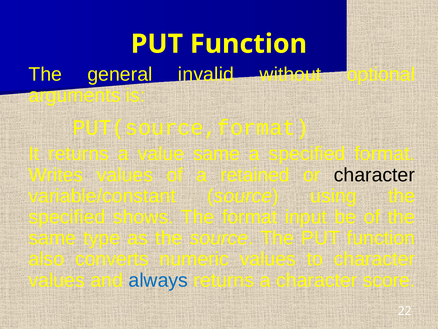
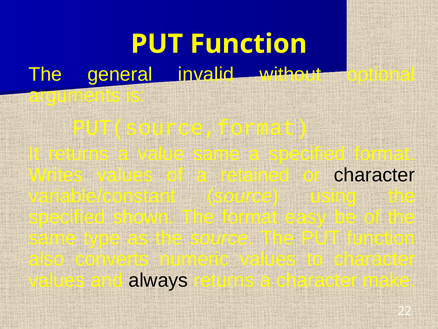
shows: shows -> shown (143, 217)
input: input -> easy (306, 217)
always colour: blue -> black (158, 280)
score: score -> make (389, 280)
